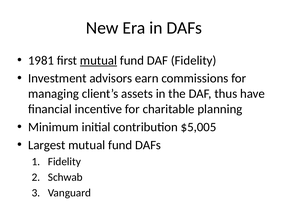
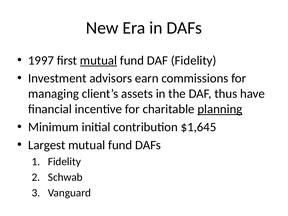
1981: 1981 -> 1997 (41, 60)
planning underline: none -> present (220, 109)
$5,005: $5,005 -> $1,645 (199, 127)
